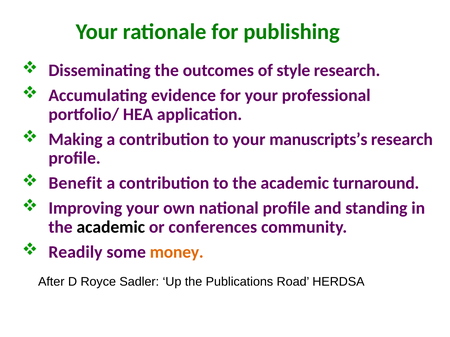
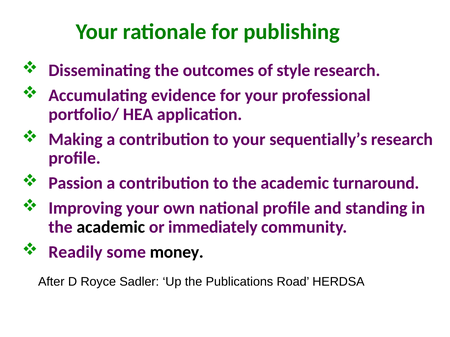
manuscripts’s: manuscripts’s -> sequentially’s (318, 139)
Benefit: Benefit -> Passion (76, 183)
conferences: conferences -> immediately (213, 227)
money colour: orange -> black (177, 252)
